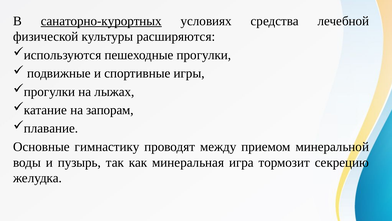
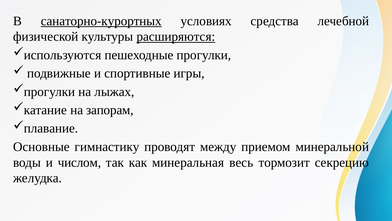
расширяются underline: none -> present (176, 37)
пузырь: пузырь -> числом (79, 162)
игра: игра -> весь (241, 162)
